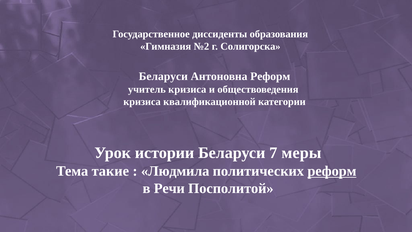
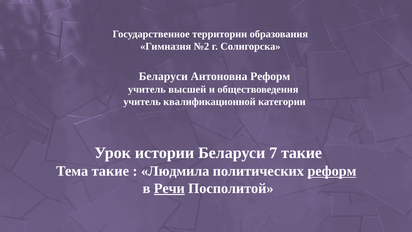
диссиденты: диссиденты -> территории (220, 34)
учитель кризиса: кризиса -> высшей (187, 89)
кризиса: кризиса -> учитель (142, 102)
7 меры: меры -> такие (302, 153)
Речи underline: none -> present (169, 188)
